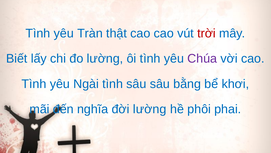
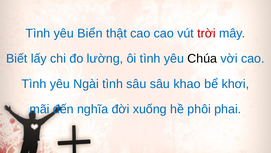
Tràn: Tràn -> Biển (90, 33)
Chúa colour: purple -> black (202, 58)
bằng: bằng -> khao (187, 84)
đời lường: lường -> xuống (150, 109)
